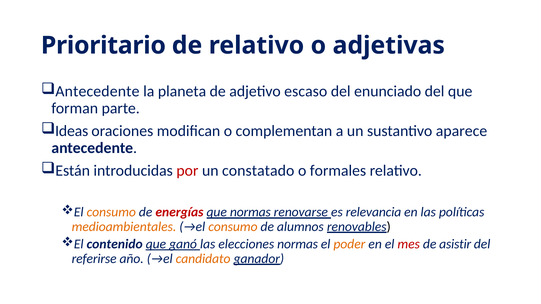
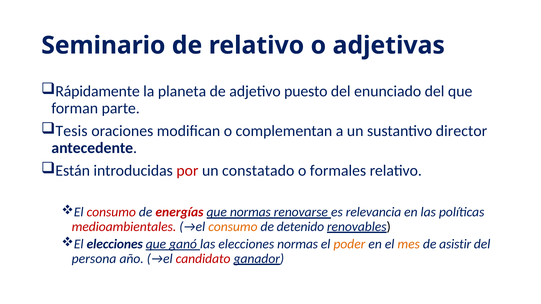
Prioritario: Prioritario -> Seminario (103, 45)
Antecedente: Antecedente -> Rápidamente (98, 91)
escaso: escaso -> puesto (306, 91)
Ideas: Ideas -> Tesis (72, 131)
aparece: aparece -> director (462, 131)
consumo colour: orange -> red (111, 212)
medioambientales colour: orange -> red (124, 227)
alumnos: alumnos -> detenido (300, 227)
El contenido: contenido -> elecciones (115, 244)
mes colour: red -> orange (409, 244)
referirse: referirse -> persona (94, 259)
candidato colour: orange -> red (203, 259)
